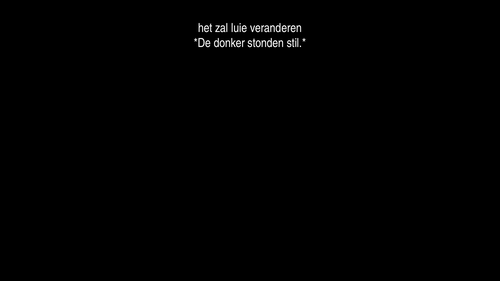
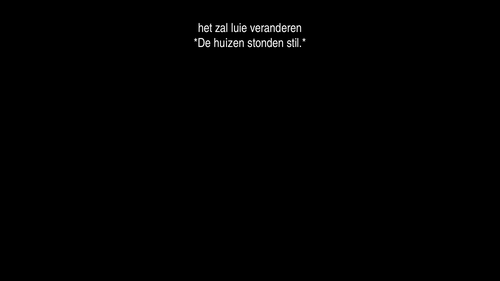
donker: donker -> huizen (229, 43)
